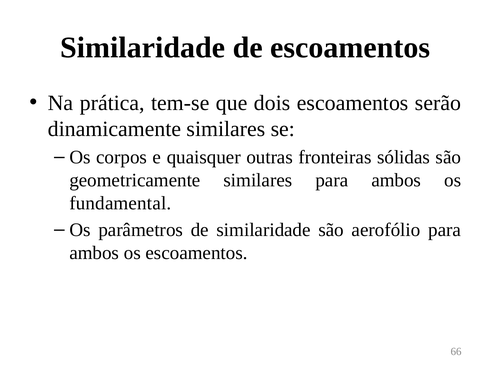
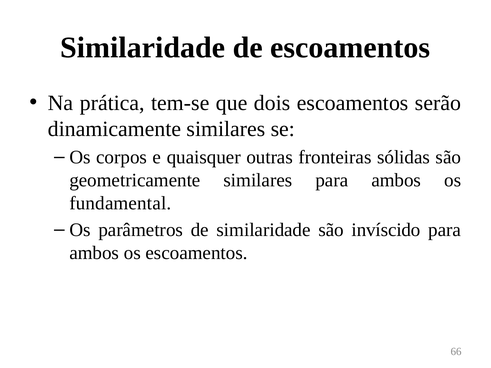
aerofólio: aerofólio -> invíscido (386, 230)
